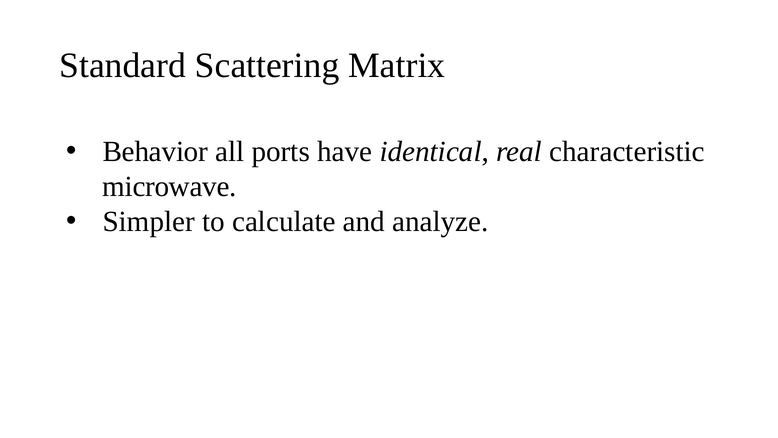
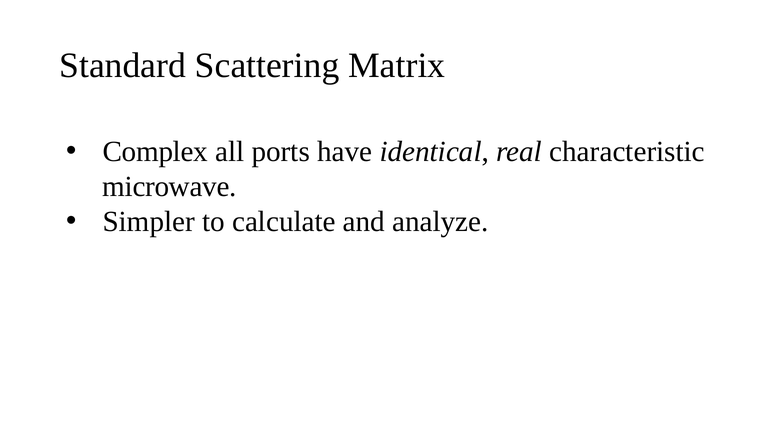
Behavior: Behavior -> Complex (155, 152)
